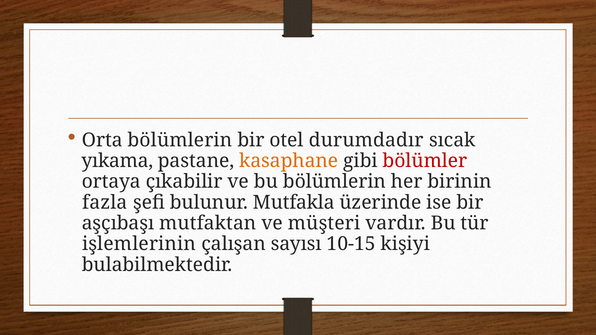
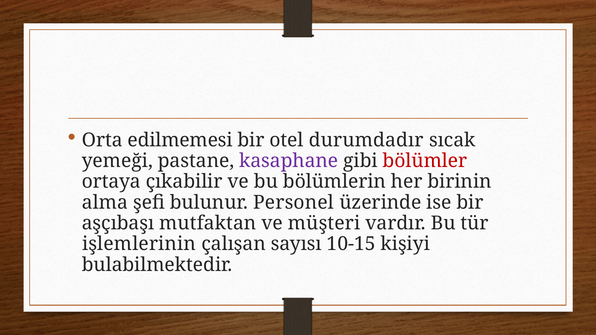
Orta bölümlerin: bölümlerin -> edilmemesi (180, 140)
yıkama: yıkama -> yemeği (117, 161)
kasaphane colour: orange -> purple (289, 161)
fazla: fazla -> alma (105, 203)
Mutfakla: Mutfakla -> Personel (294, 203)
